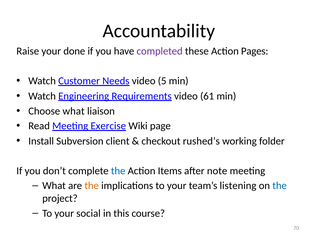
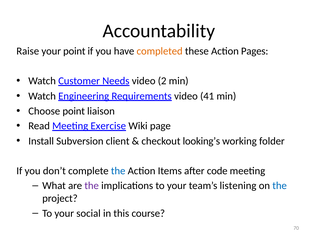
your done: done -> point (74, 51)
completed colour: purple -> orange (160, 51)
5: 5 -> 2 (162, 81)
61: 61 -> 41 (207, 96)
Choose what: what -> point (74, 111)
rushed’s: rushed’s -> looking’s (201, 141)
note: note -> code (217, 170)
the colour: orange -> purple (92, 185)
